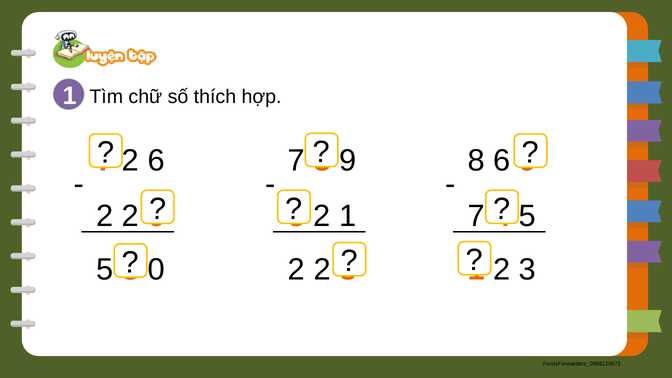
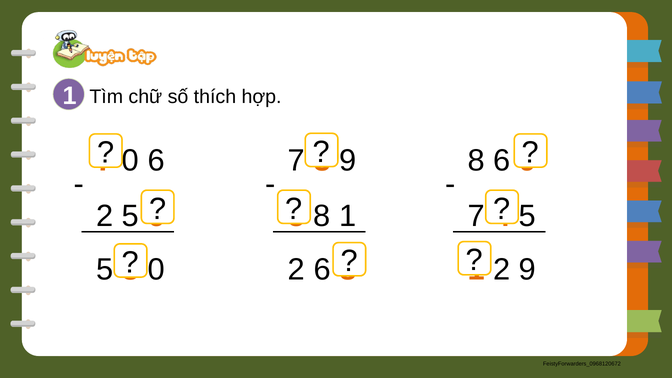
2: 2 -> 0 (130, 161)
2: 2 -> 5 (130, 216)
2: 2 -> 8 (322, 216)
2: 2 -> 6 (322, 270)
2 3: 3 -> 9 (528, 270)
